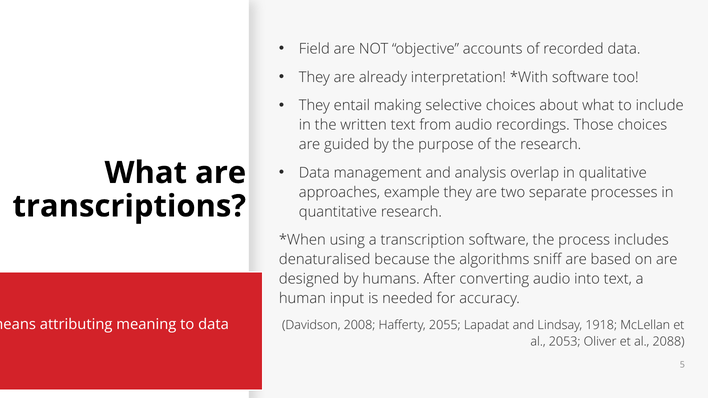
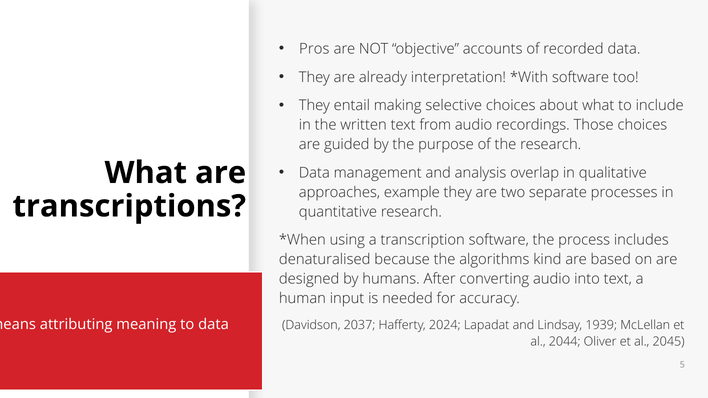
Field: Field -> Pros (314, 49)
sniff: sniff -> kind (547, 260)
2008: 2008 -> 2037 (359, 325)
2055: 2055 -> 2024 (445, 325)
1918: 1918 -> 1939 (601, 325)
2053: 2053 -> 2044 (565, 342)
2088: 2088 -> 2045 (669, 342)
